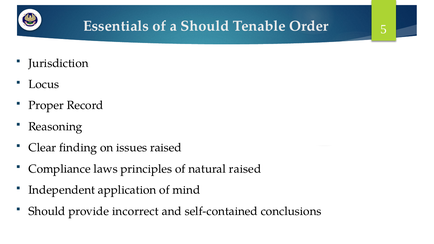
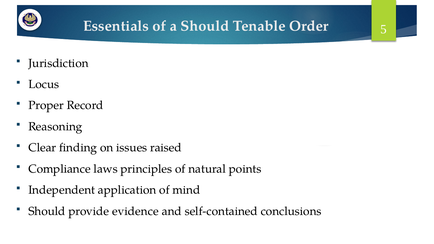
natural raised: raised -> points (245, 169)
incorrect: incorrect -> evidence (135, 211)
